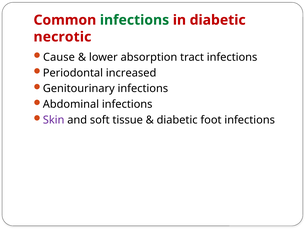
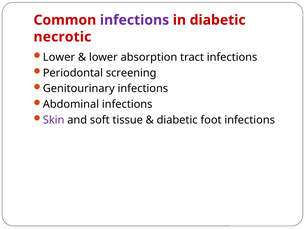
infections colour: green -> purple (135, 20)
Cause: Cause -> Lower (59, 57)
increased: increased -> screening (131, 73)
